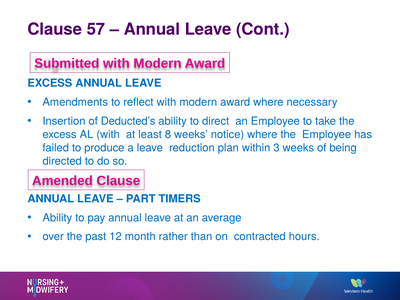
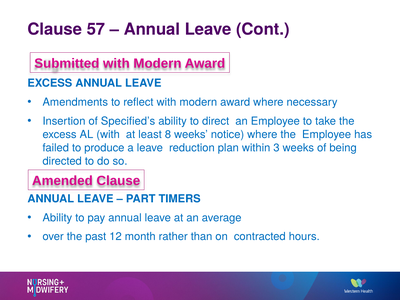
Deducted’s: Deducted’s -> Specified’s (128, 121)
